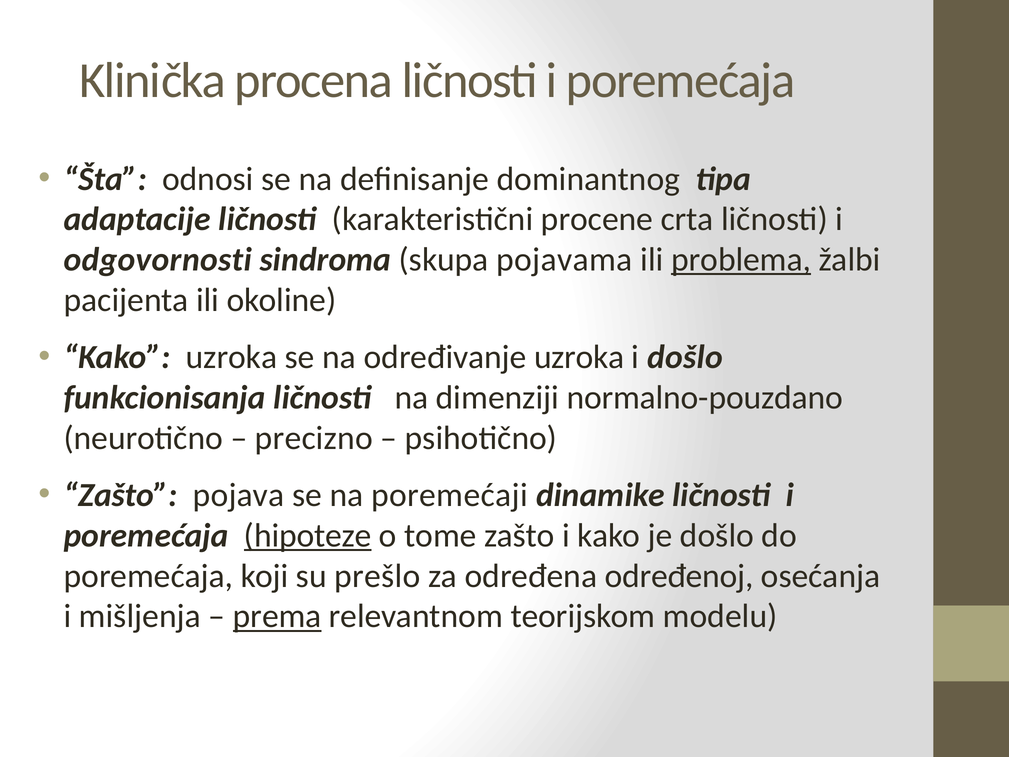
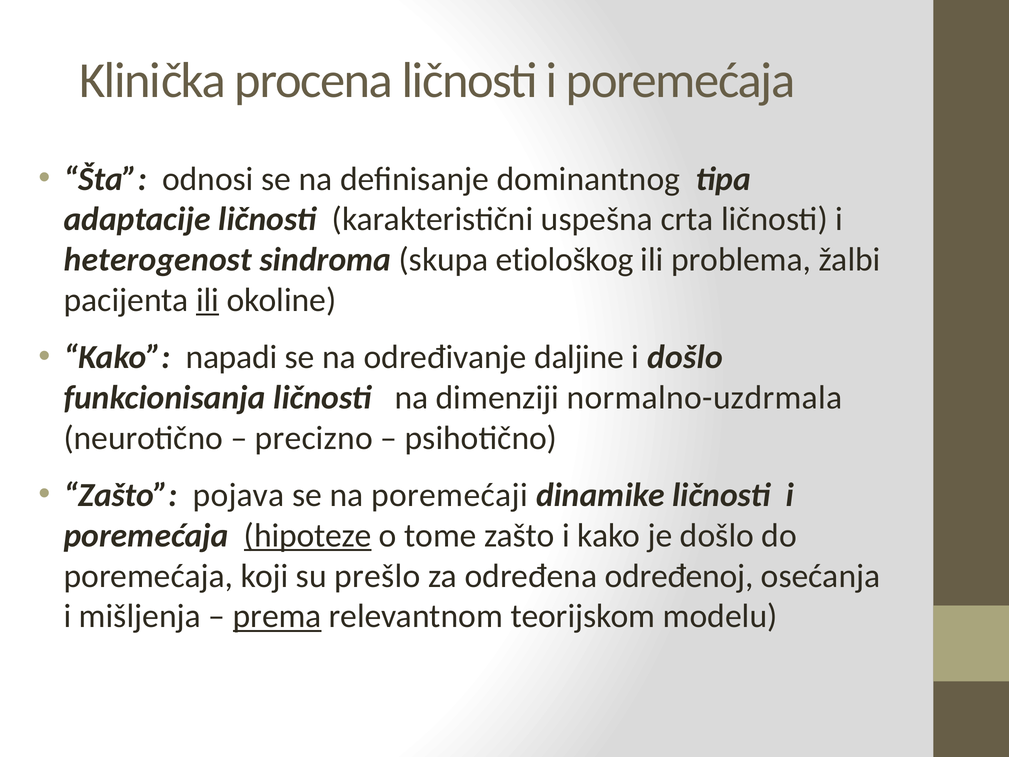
procene: procene -> uspešna (597, 219)
odgovornosti: odgovornosti -> heterogenost (158, 260)
pojavama: pojavama -> etiološkog (565, 260)
problema underline: present -> none (741, 260)
ili underline: none -> present (208, 300)
Kako uzroka: uzroka -> napadi (232, 357)
određivanje uzroka: uzroka -> daljine (579, 357)
normalno-pouzdano: normalno-pouzdano -> normalno-uzdrmala (705, 398)
